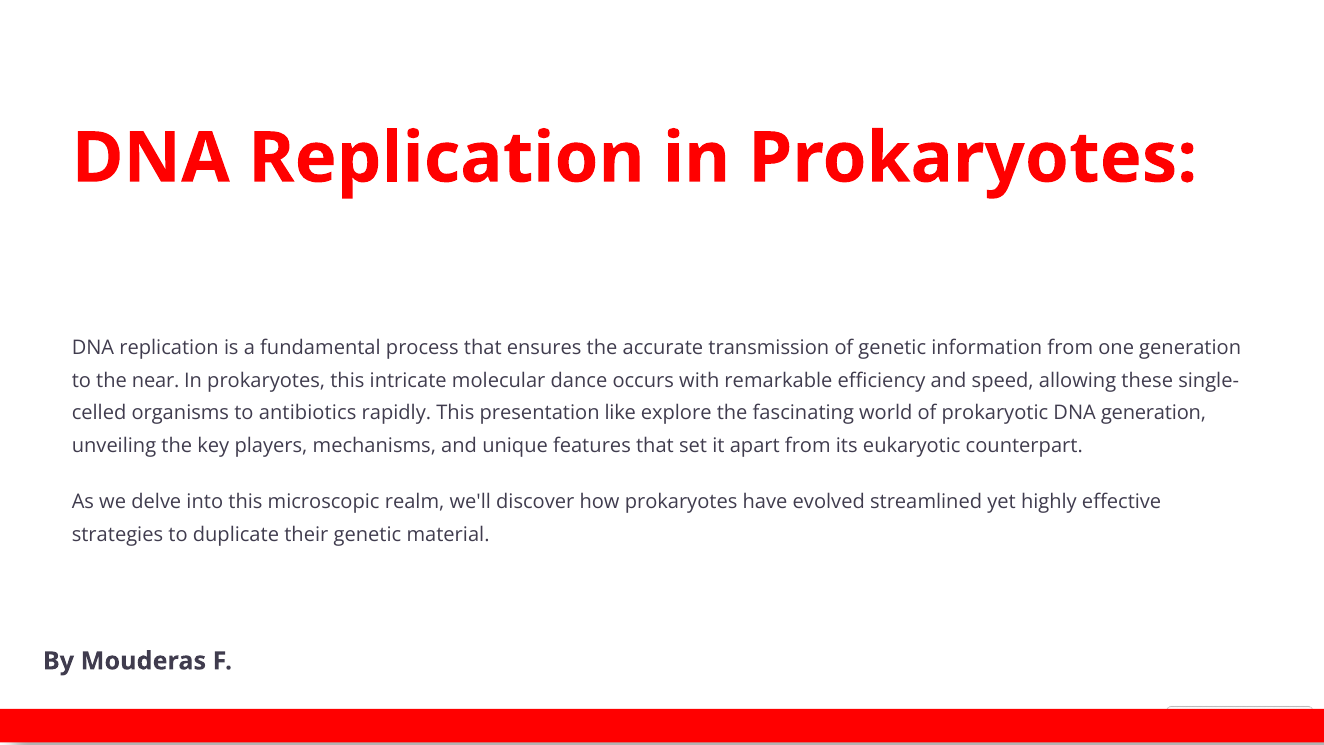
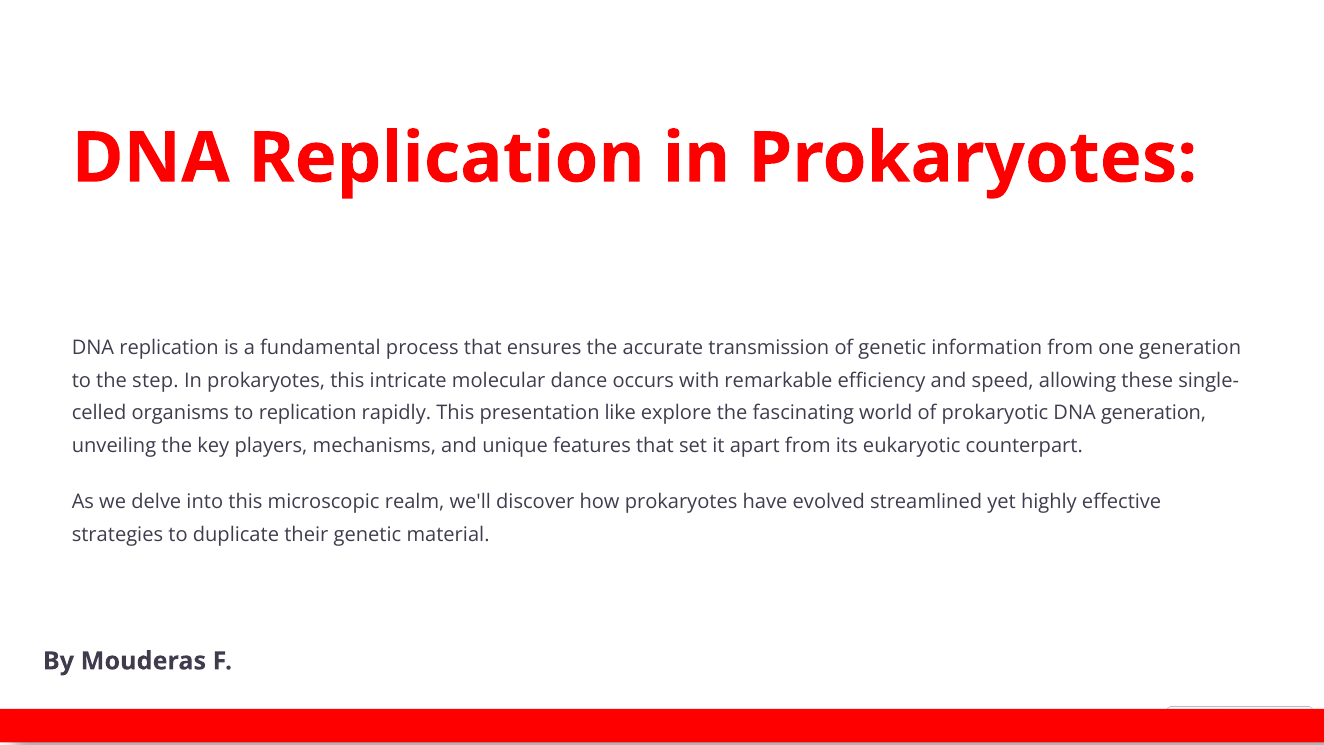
near: near -> step (155, 380)
to antibiotics: antibiotics -> replication (308, 413)
